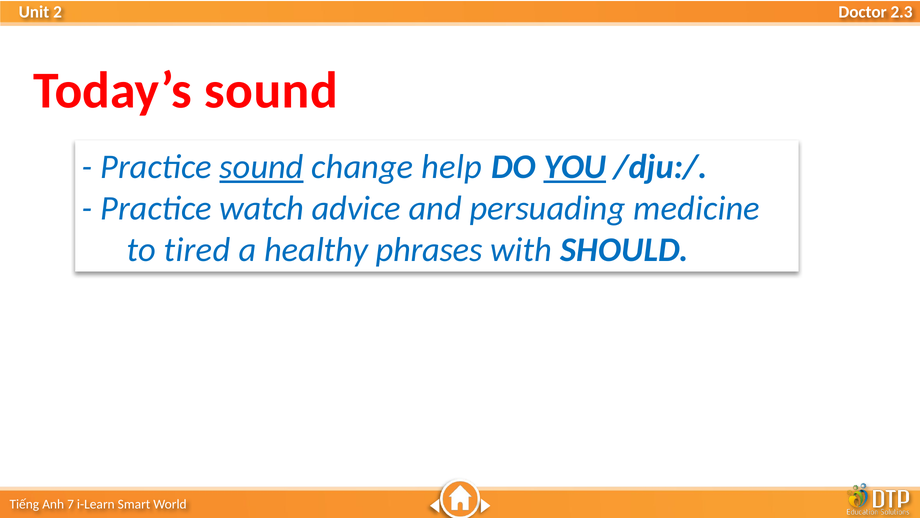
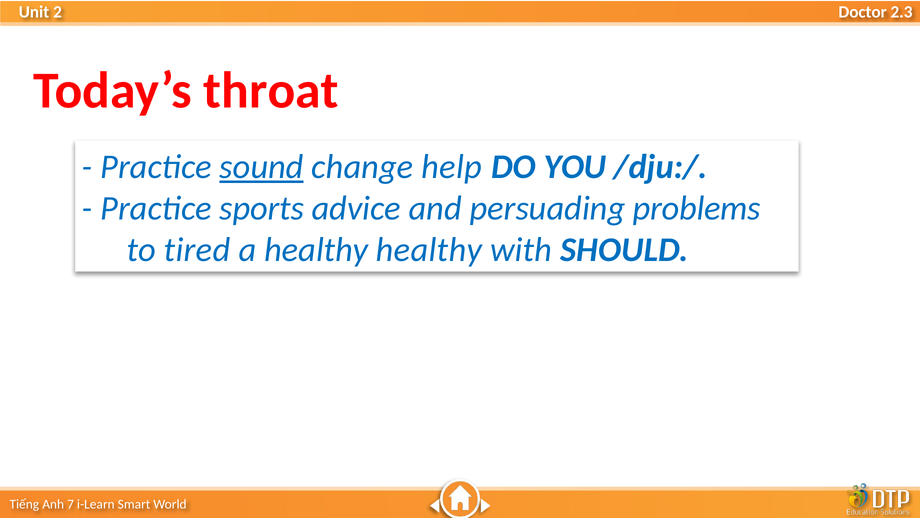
Today’s sound: sound -> throat (271, 90)
YOU underline: present -> none (575, 167)
watch: watch -> sports (262, 208)
medicine: medicine -> problems (697, 208)
healthy phrases: phrases -> healthy (429, 250)
